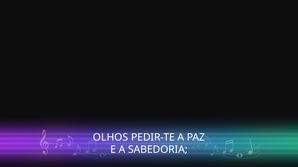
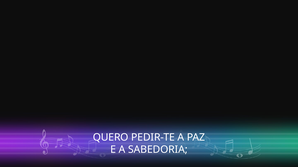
OLHOS: OLHOS -> QUERO (111, 138)
